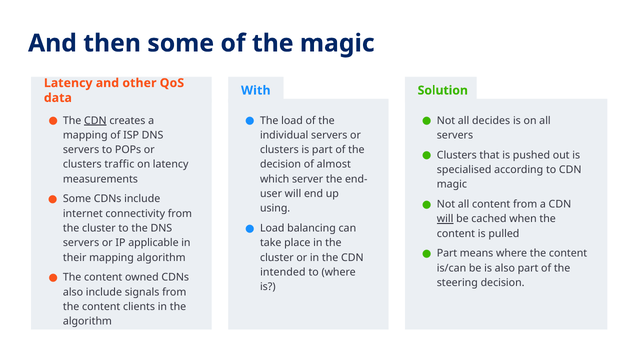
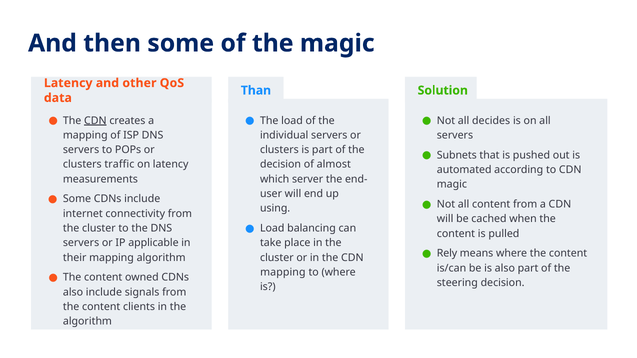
With: With -> Than (256, 91)
Clusters: Clusters -> Subnets (457, 155)
specialised: specialised -> automated (464, 170)
will underline: present -> none (445, 219)
Part: Part -> Rely (447, 254)
intended: intended -> mapping (283, 272)
